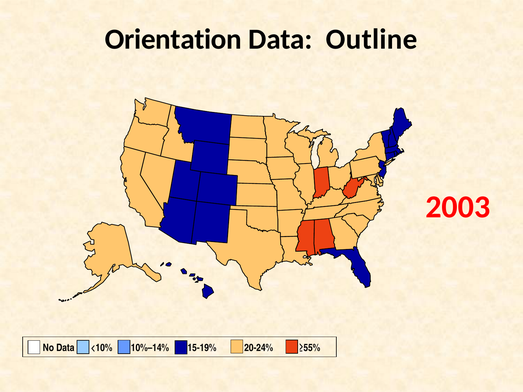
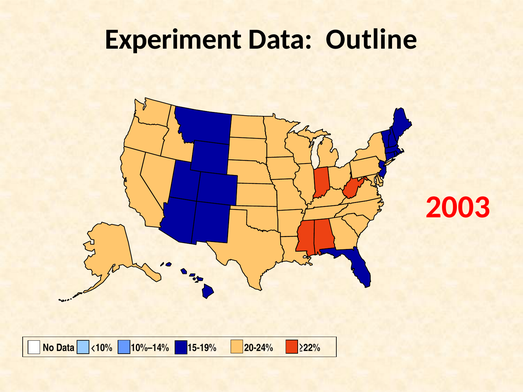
Orientation: Orientation -> Experiment (173, 39)
≥55%: ≥55% -> ≥22% (309, 348)
